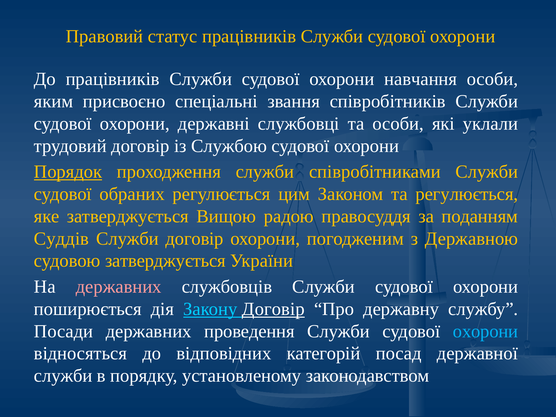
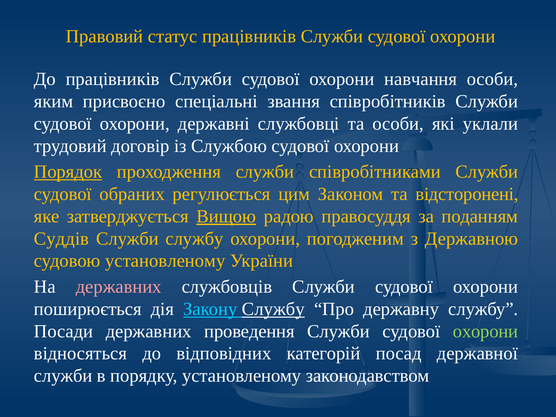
та регулюється: регулюється -> відсторонені (467, 194)
Вищою underline: none -> present (226, 216)
Служби договір: договір -> службу (195, 239)
судовою затверджується: затверджується -> установленому (165, 261)
Закону Договір: Договір -> Службу (273, 309)
охорони colour: light blue -> light green (486, 331)
